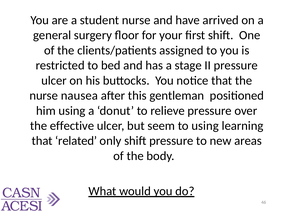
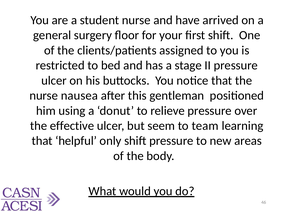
to using: using -> team (205, 126)
related: related -> helpful (76, 141)
